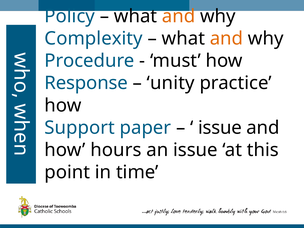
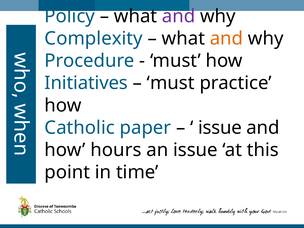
and colour: orange -> purple (179, 16)
Response: Response -> Initiatives (86, 83)
unity: unity -> must (171, 83)
Support: Support -> Catholic (80, 128)
